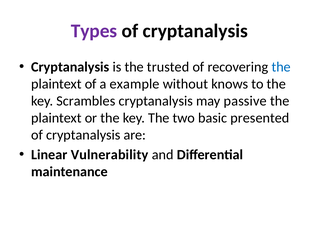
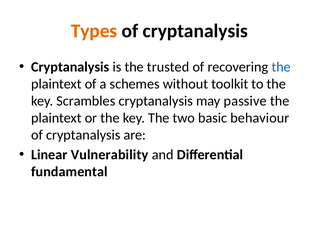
Types colour: purple -> orange (94, 31)
example: example -> schemes (135, 84)
knows: knows -> toolkit (230, 84)
presented: presented -> behaviour (260, 118)
maintenance: maintenance -> fundamental (69, 172)
